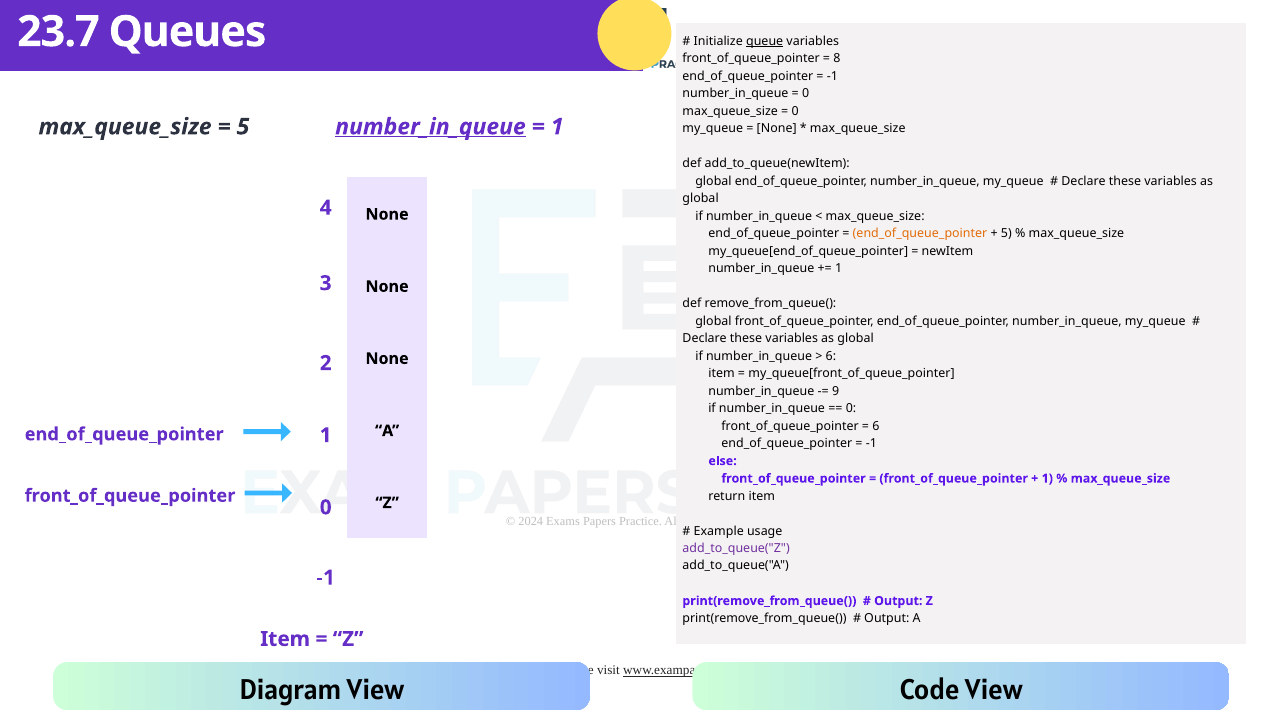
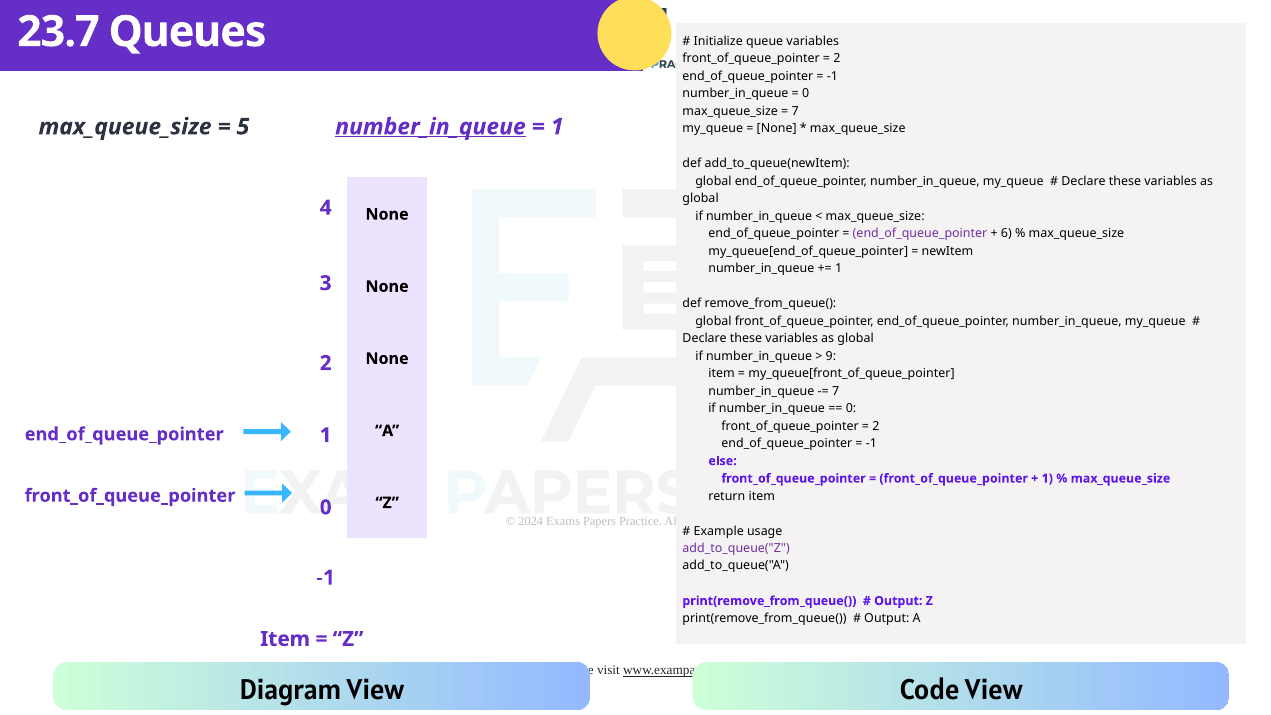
queue underline: present -> none (765, 41)
8: 8 -> 2 (837, 59)
0: 0 -> 7 (795, 111)
end_of_queue_pointer colour: orange -> purple (920, 234)
5: 5 -> 6 (1006, 234)
6: 6 -> 9 (831, 356)
9: 9 -> 7 (836, 391)
6: 6 -> 2 (876, 426)
